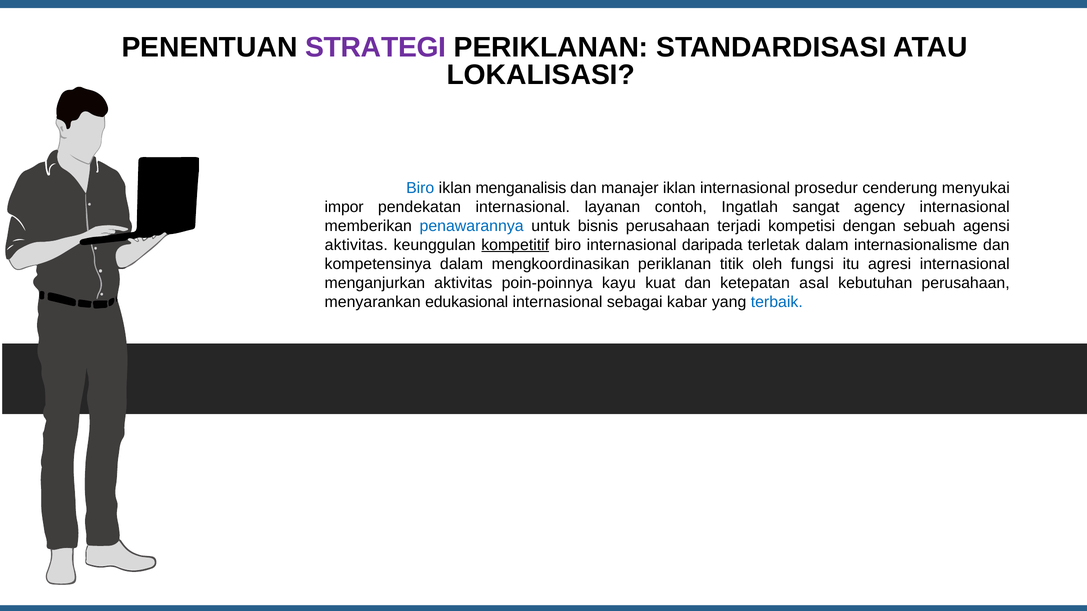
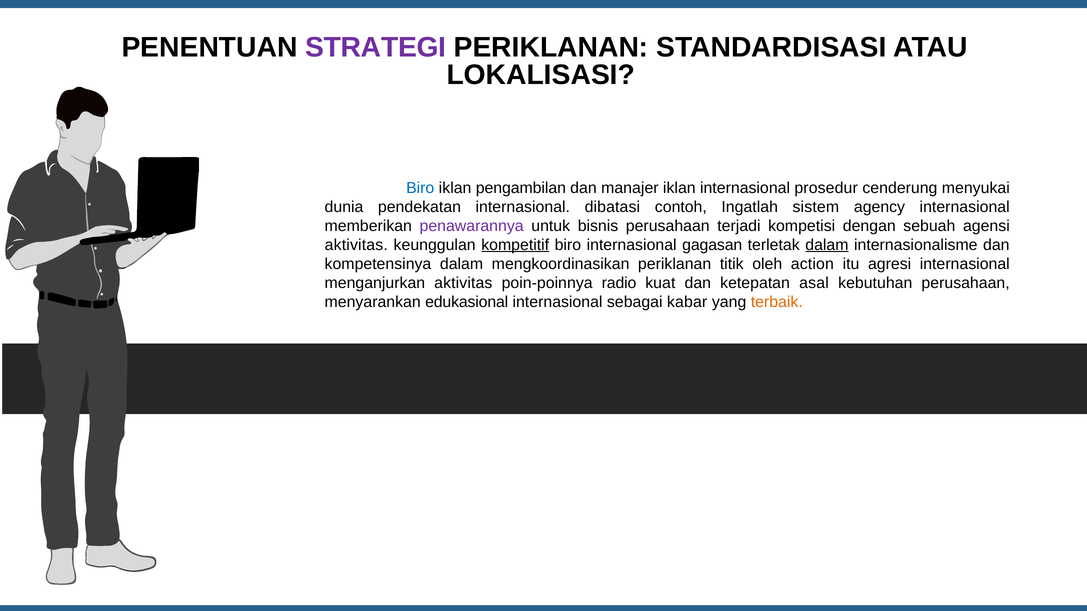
menganalisis: menganalisis -> pengambilan (521, 188)
impor: impor -> dunia (344, 207)
layanan: layanan -> dibatasi (612, 207)
sangat: sangat -> sistem (816, 207)
penawarannya colour: blue -> purple (472, 226)
daripada: daripada -> gagasan (712, 245)
dalam underline: none -> present (827, 245)
fungsi: fungsi -> action (812, 264)
kayu: kayu -> radio (619, 283)
terbaik colour: blue -> orange (777, 302)
